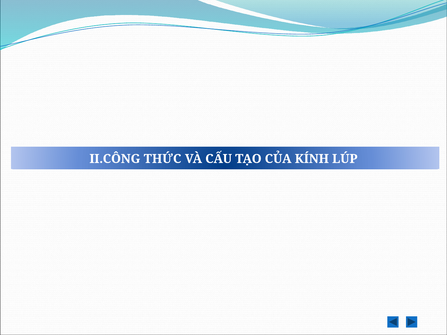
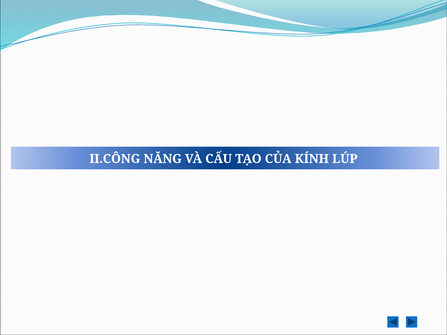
THỨC: THỨC -> NĂNG (163, 159)
